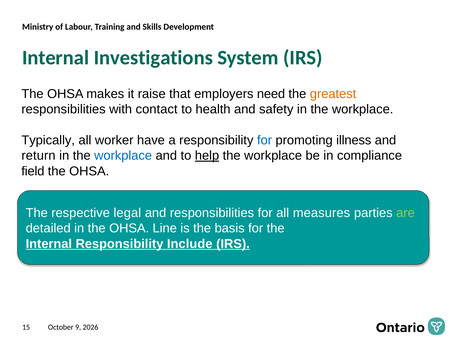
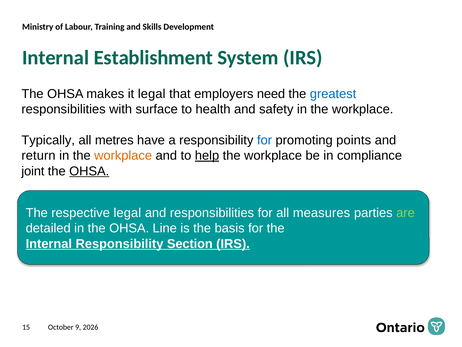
Investigations: Investigations -> Establishment (153, 58)
it raise: raise -> legal (152, 94)
greatest colour: orange -> blue (333, 94)
contact: contact -> surface (157, 109)
worker: worker -> metres (114, 140)
illness: illness -> points (354, 140)
workplace colour: blue -> orange (123, 155)
field: field -> joint (33, 171)
OHSA underline: none -> present (89, 171)
Include: Include -> Section (190, 243)
